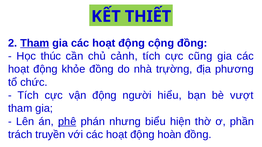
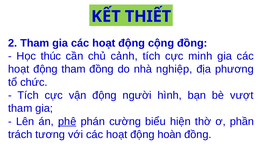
Tham underline: present -> none (35, 43)
cũng: cũng -> minh (200, 56)
động khỏe: khỏe -> tham (74, 69)
trựờng: trựờng -> nghiệp (174, 69)
hiểu: hiểu -> hình (170, 96)
nhưng: nhưng -> cường (125, 122)
truyền: truyền -> tương (50, 135)
